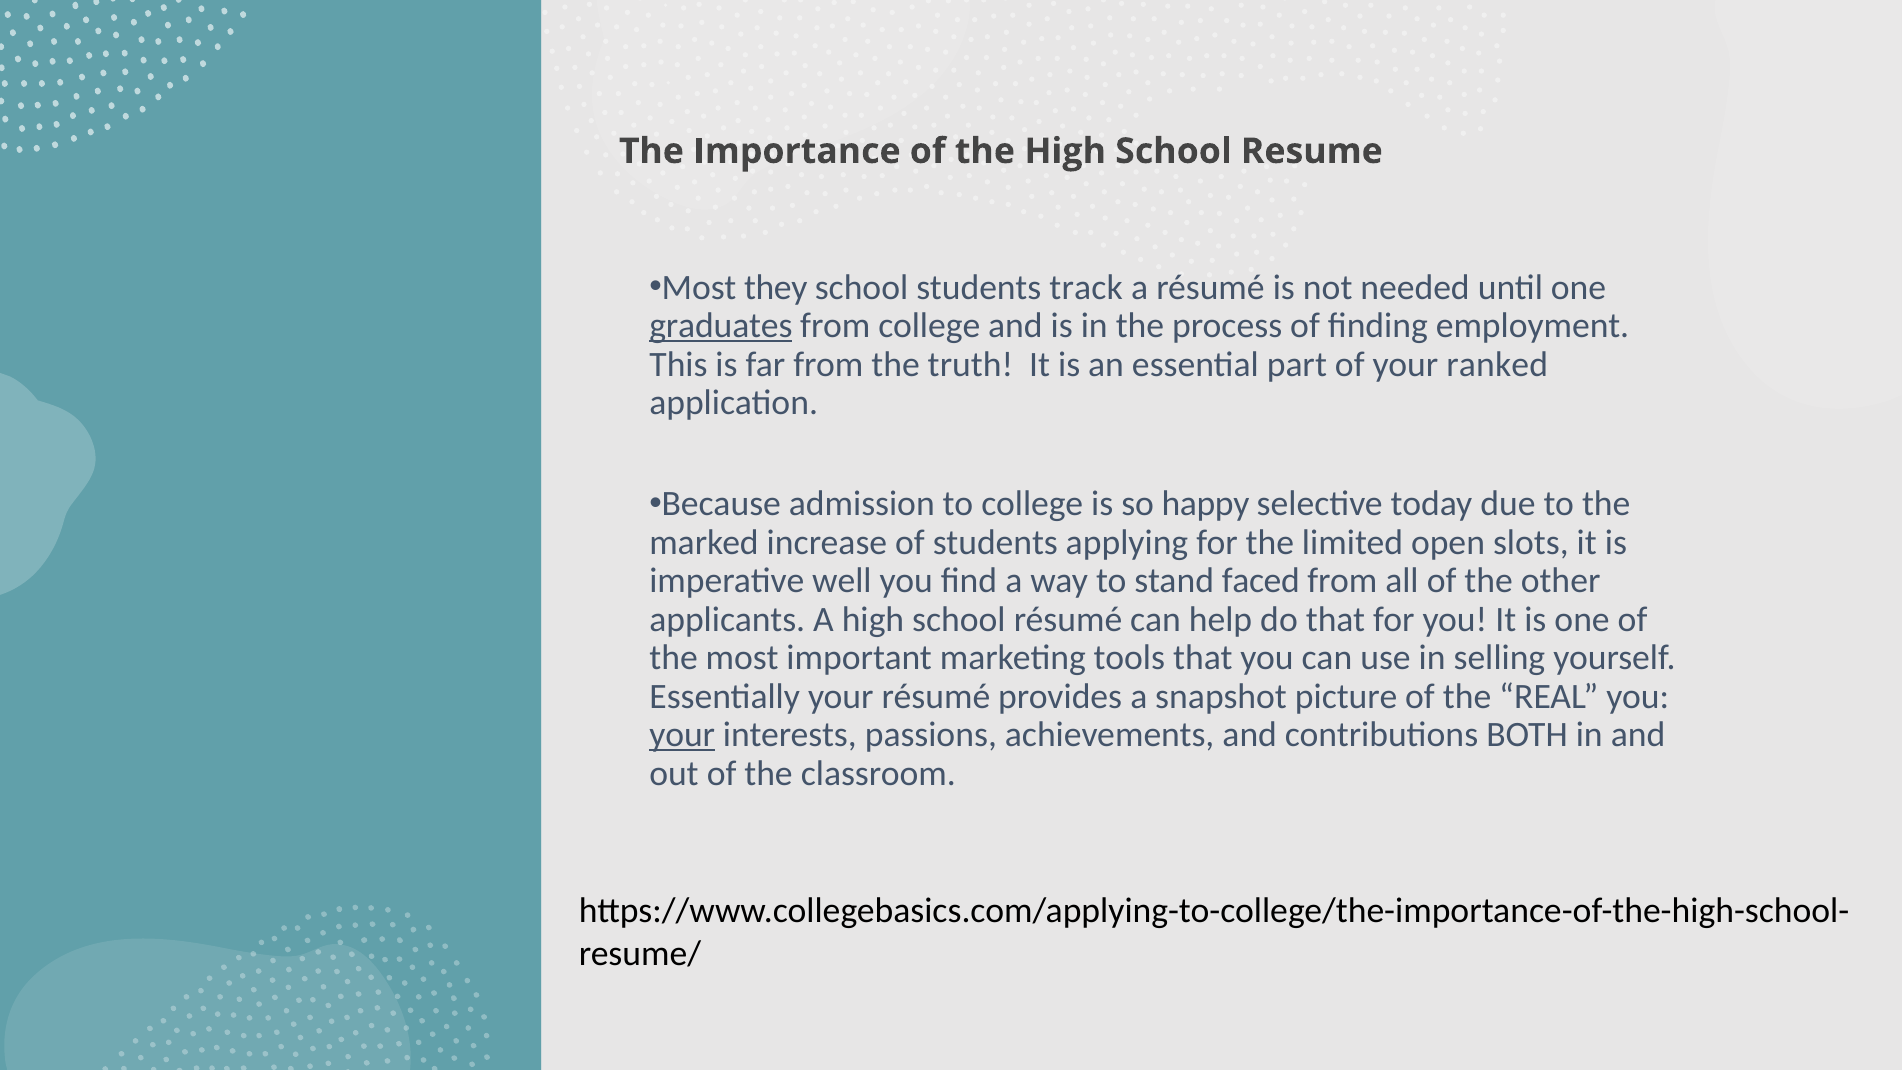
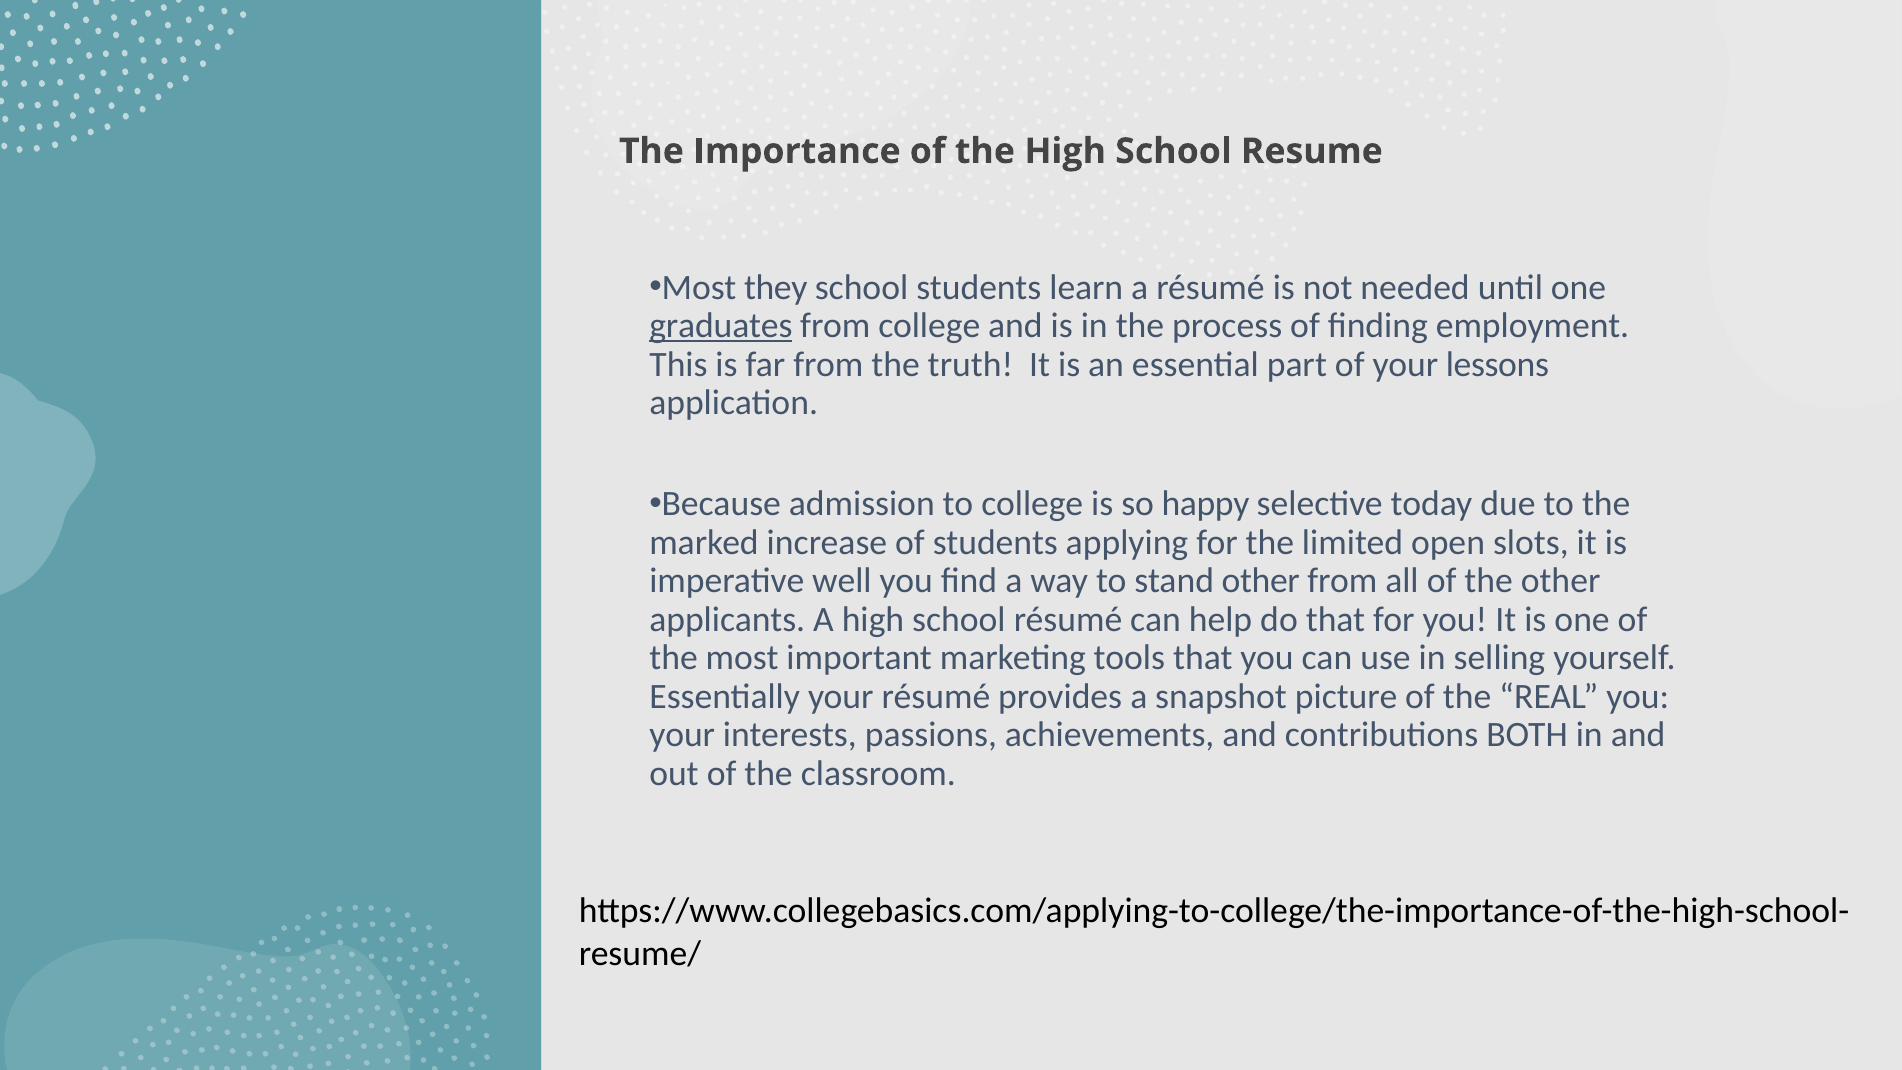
track: track -> learn (1086, 287)
ranked: ranked -> lessons (1497, 364)
stand faced: faced -> other (1261, 581)
your underline: present -> none (682, 735)
